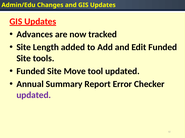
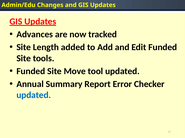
updated colour: purple -> blue (34, 96)
